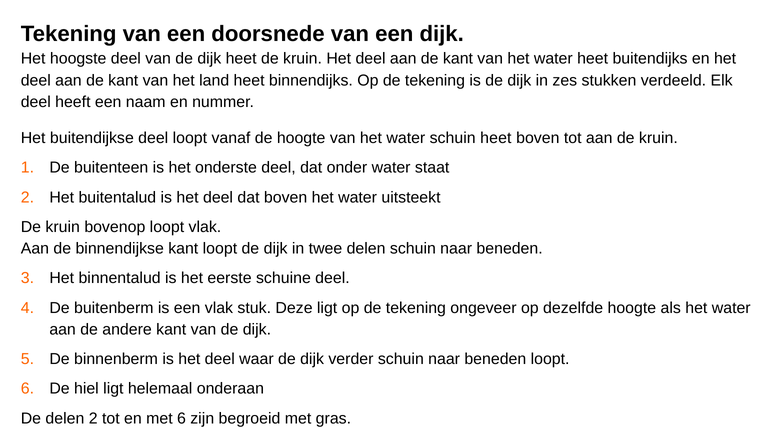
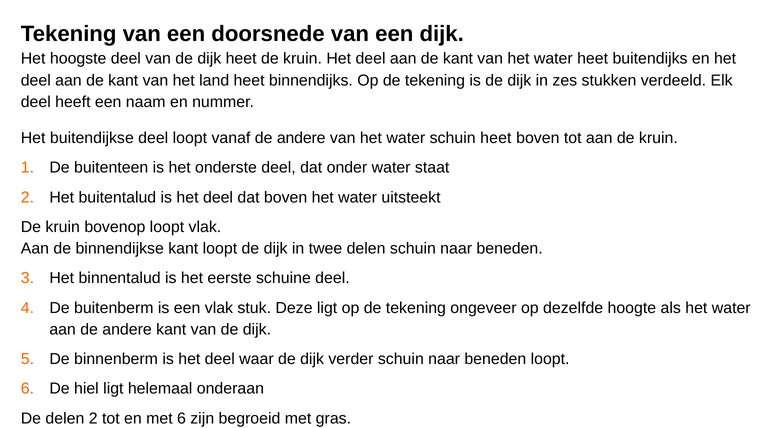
vanaf de hoogte: hoogte -> andere (301, 138)
